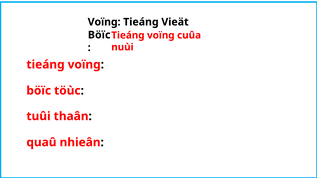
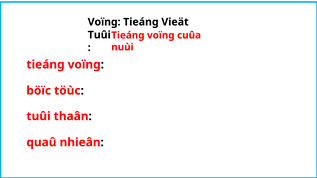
Böïc: Böïc -> Tuûi (99, 35)
